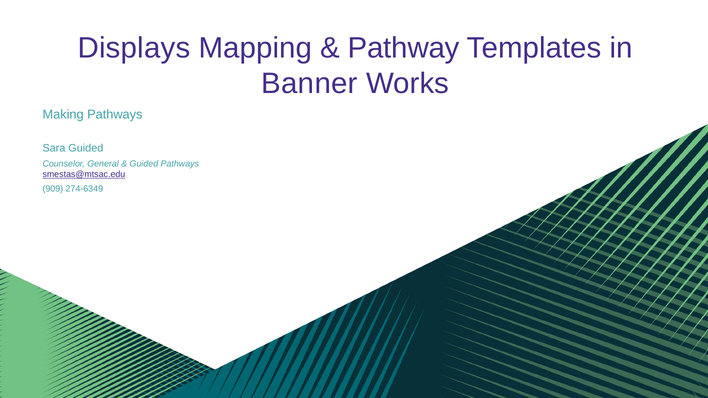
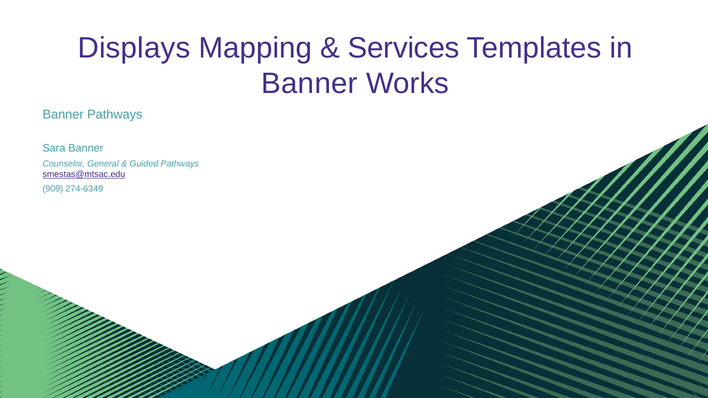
Pathway: Pathway -> Services (404, 48)
Making: Making -> Banner (63, 115)
Sara Guided: Guided -> Banner (86, 148)
